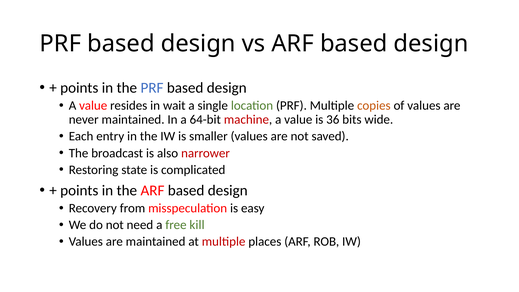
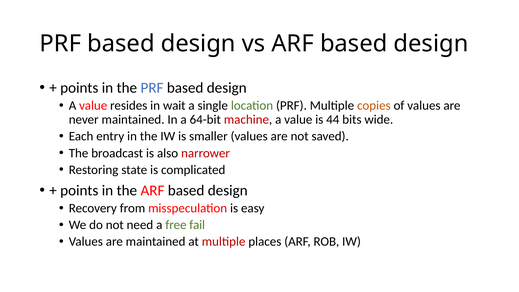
36: 36 -> 44 (333, 120)
kill: kill -> fail (197, 225)
